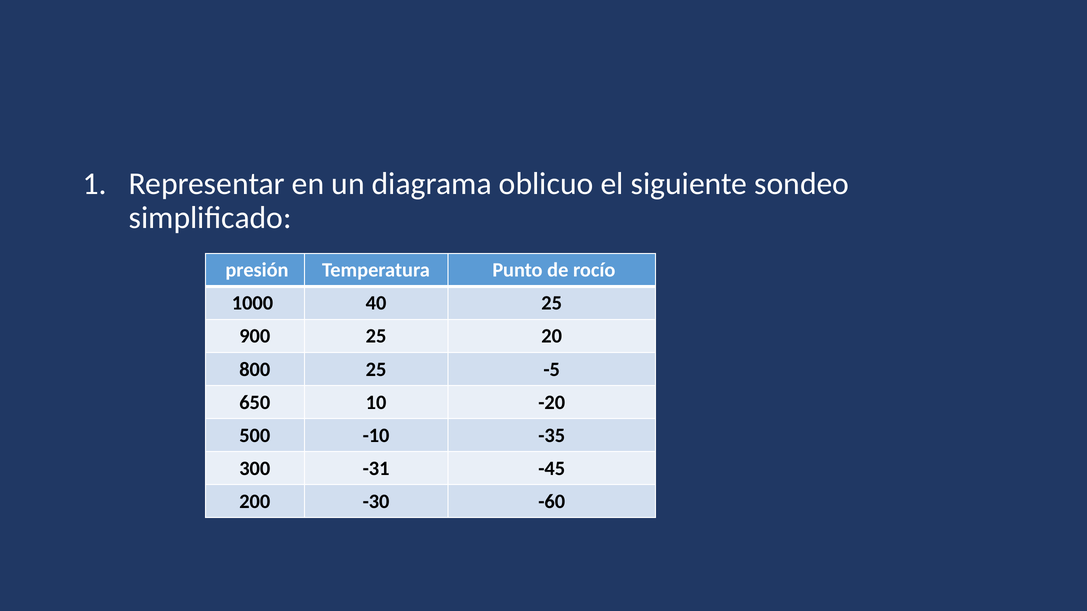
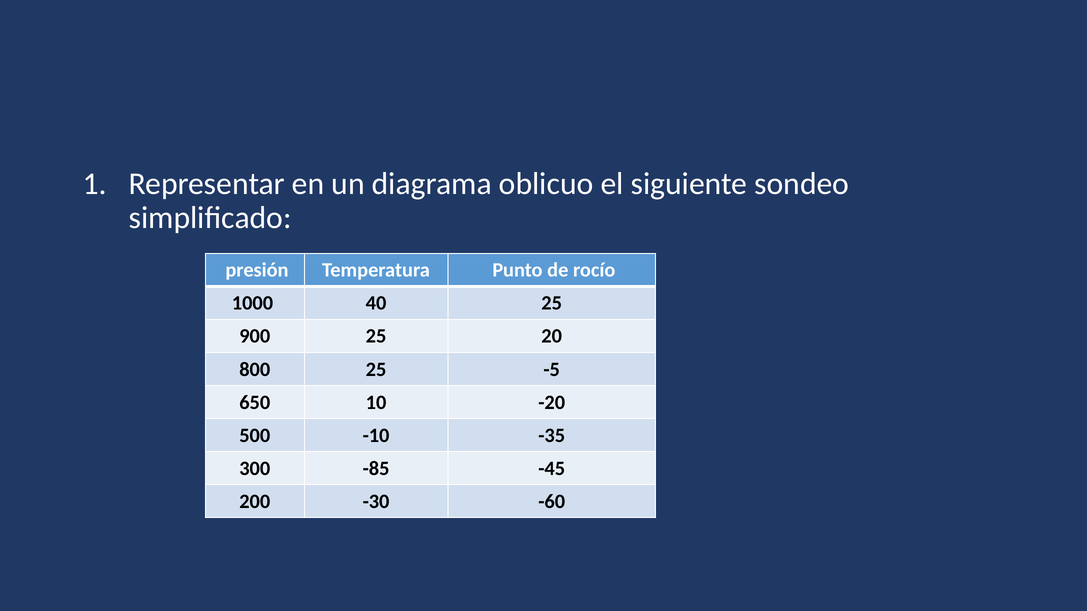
-31: -31 -> -85 (376, 469)
